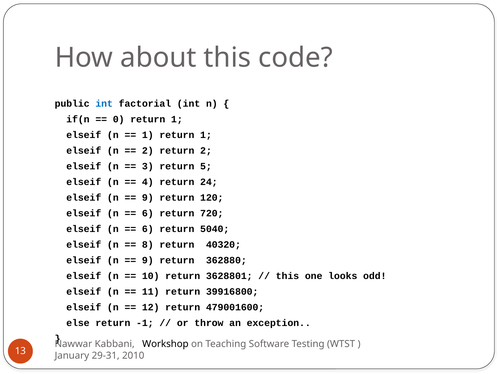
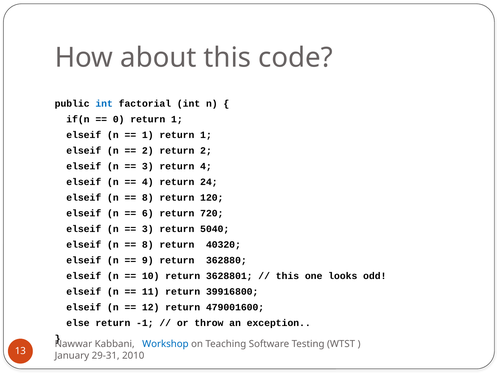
return 5: 5 -> 4 (206, 166)
9: 9 -> 8 (148, 197)
6: 6 -> 3 (148, 229)
Workshop colour: black -> blue (165, 343)
